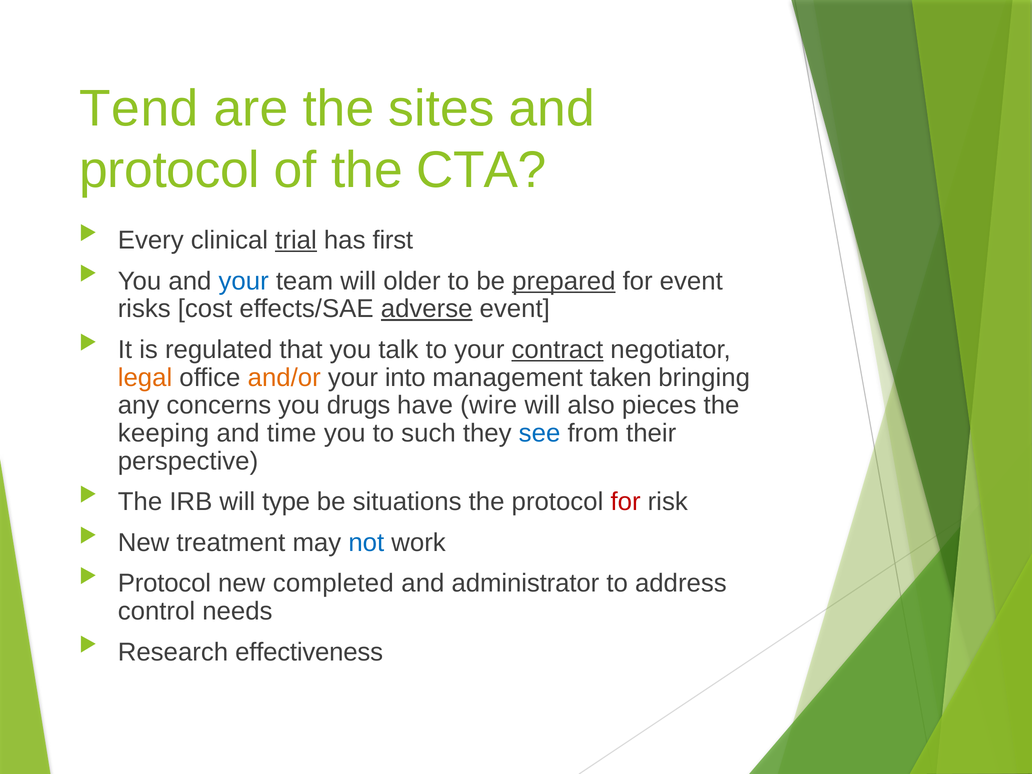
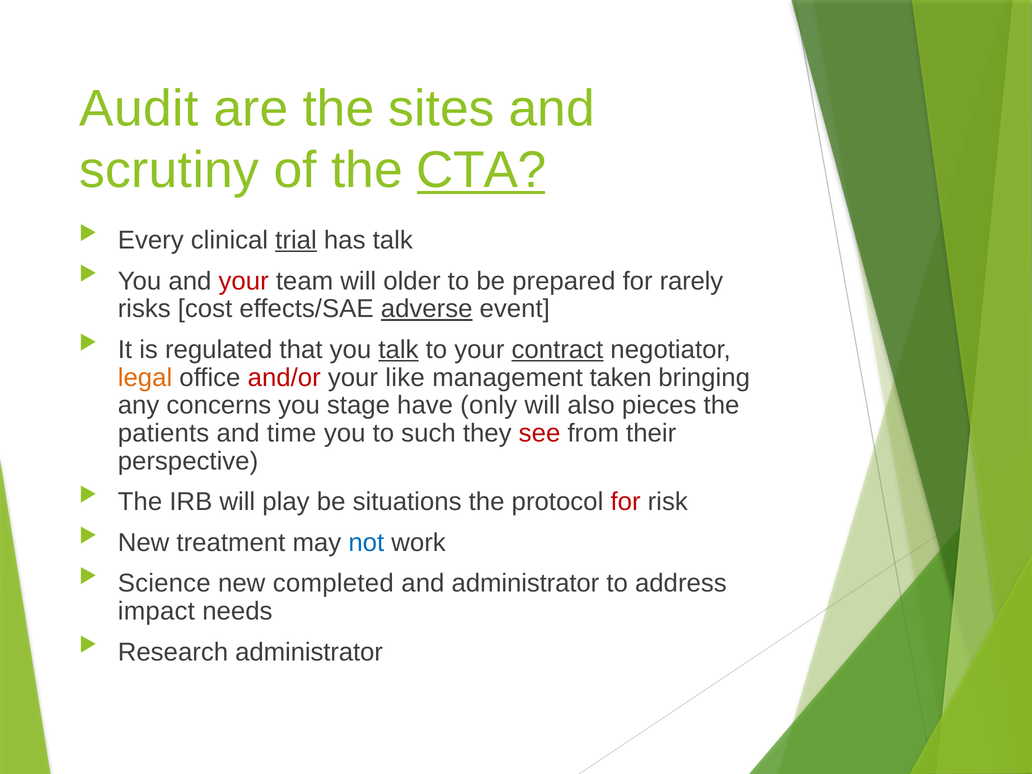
Tend: Tend -> Audit (139, 109)
protocol: protocol -> scrutiny (169, 170)
CTA underline: none -> present (481, 170)
has first: first -> talk (393, 240)
your colour: blue -> red (244, 281)
prepared underline: present -> none (564, 281)
for event: event -> rarely (691, 281)
talk underline: none -> present (398, 350)
and/or colour: orange -> red (284, 378)
into: into -> like (405, 378)
drugs: drugs -> stage (358, 405)
wire: wire -> only (489, 405)
keeping: keeping -> patients (164, 433)
see colour: blue -> red (540, 433)
type: type -> play (286, 502)
Protocol: Protocol -> Science (164, 583)
control: control -> impact (156, 611)
Research effectiveness: effectiveness -> administrator (309, 652)
